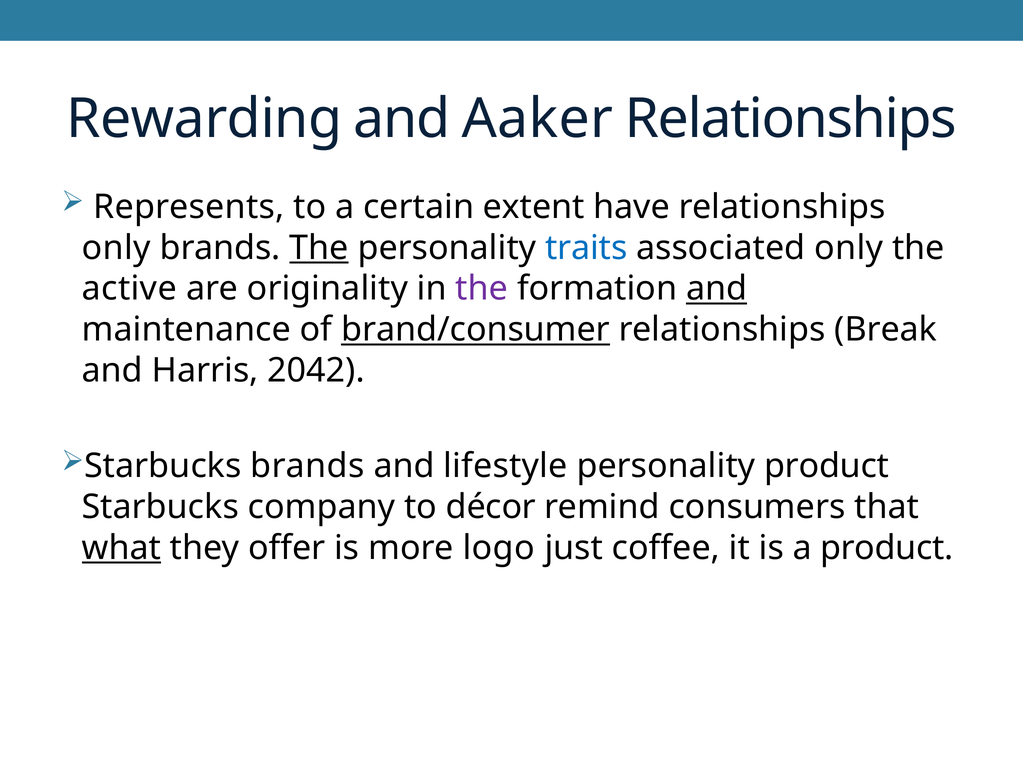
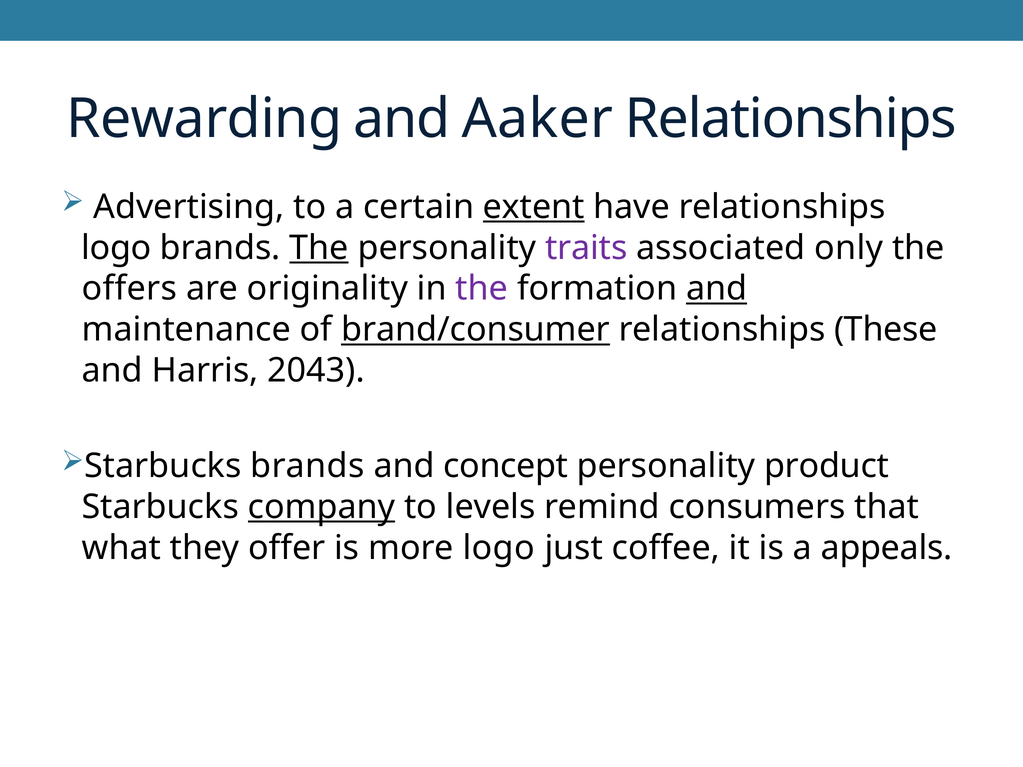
Represents: Represents -> Advertising (189, 207)
extent underline: none -> present (534, 207)
only: only -> logo (116, 248)
traits colour: blue -> purple (586, 248)
active: active -> offers (129, 289)
Break: Break -> These (886, 330)
2042: 2042 -> 2043 (316, 371)
lifestyle: lifestyle -> concept (506, 466)
company underline: none -> present (321, 507)
décor: décor -> levels (491, 507)
what underline: present -> none (122, 548)
a product: product -> appeals (887, 548)
